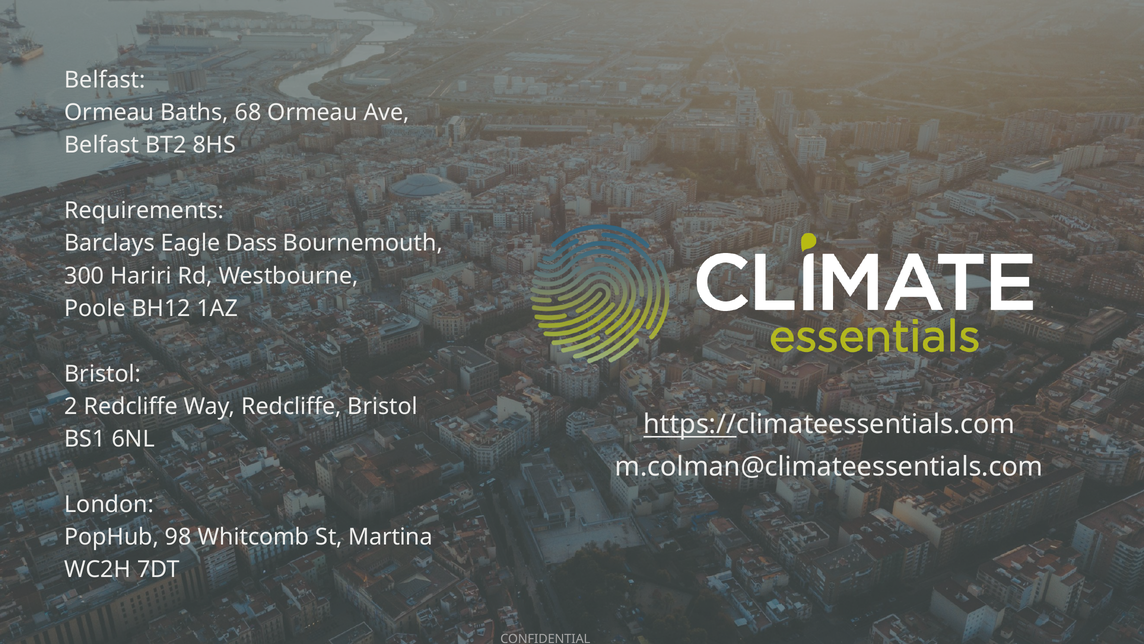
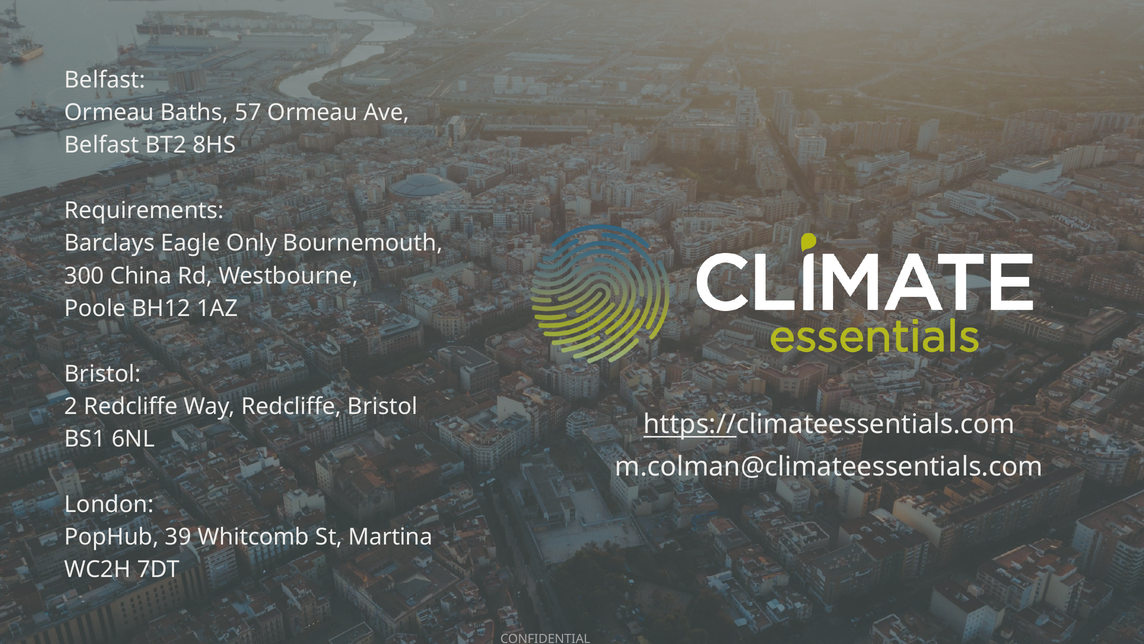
68: 68 -> 57 (248, 112)
Dass: Dass -> Only (252, 243)
Hariri: Hariri -> China (141, 276)
98: 98 -> 39 (178, 537)
